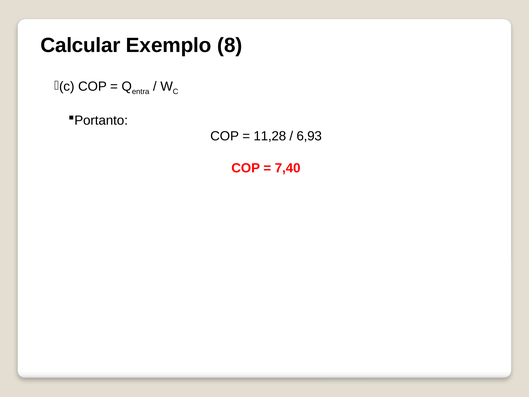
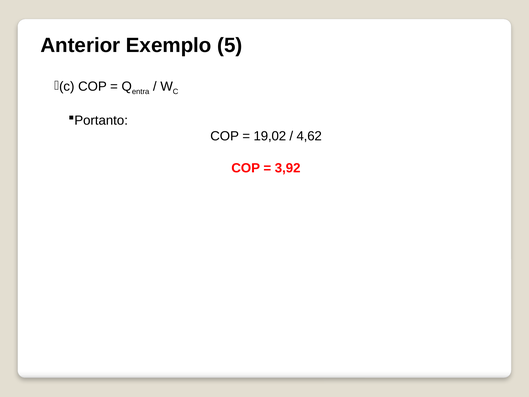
Calcular: Calcular -> Anterior (80, 45)
8: 8 -> 5 (230, 45)
11,28: 11,28 -> 19,02 (270, 136)
6,93: 6,93 -> 4,62 (309, 136)
7,40: 7,40 -> 3,92 (288, 168)
